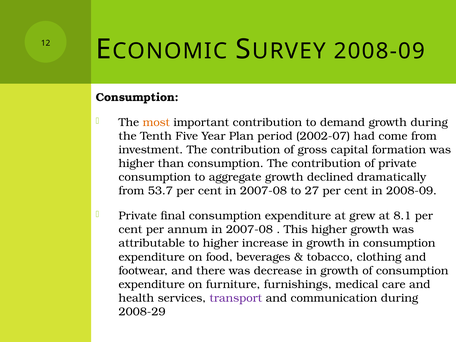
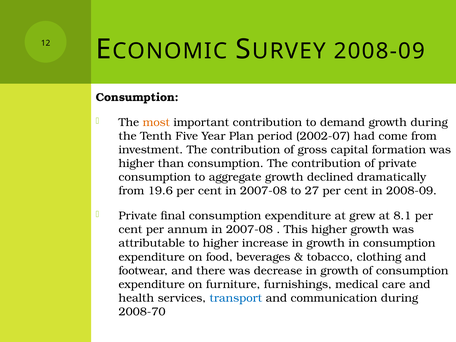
53.7: 53.7 -> 19.6 (160, 191)
transport colour: purple -> blue (236, 298)
2008-29: 2008-29 -> 2008-70 (142, 312)
